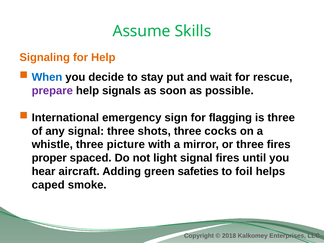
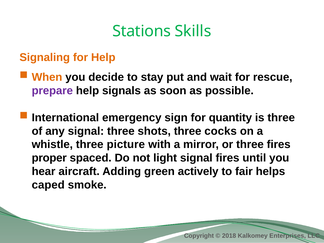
Assume: Assume -> Stations (142, 31)
When colour: blue -> orange (47, 77)
flagging: flagging -> quantity (230, 118)
safeties: safeties -> actively (198, 172)
foil: foil -> fair (244, 172)
